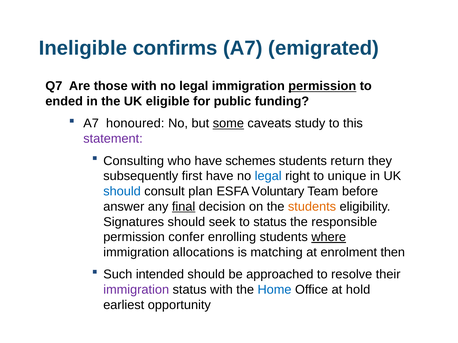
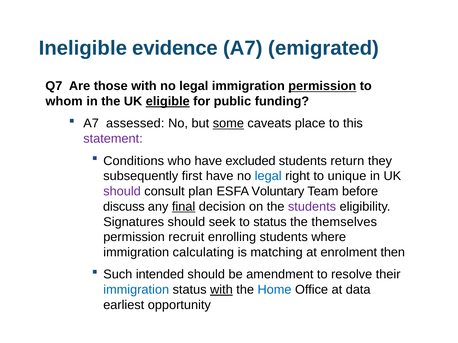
confirms: confirms -> evidence (175, 48)
ended: ended -> whom (64, 101)
eligible underline: none -> present (168, 101)
honoured: honoured -> assessed (135, 124)
study: study -> place (310, 124)
Consulting: Consulting -> Conditions (134, 161)
schemes: schemes -> excluded (251, 161)
should colour: blue -> purple (122, 192)
answer: answer -> discuss (124, 207)
students colour: orange -> purple (312, 207)
responsible: responsible -> themselves (344, 222)
confer: confer -> recruit (186, 237)
where underline: present -> none (329, 237)
allocations: allocations -> calculating (203, 253)
approached: approached -> amendment (280, 275)
immigration colour: purple -> blue (136, 290)
with underline: none -> present (221, 290)
hold: hold -> data (358, 290)
